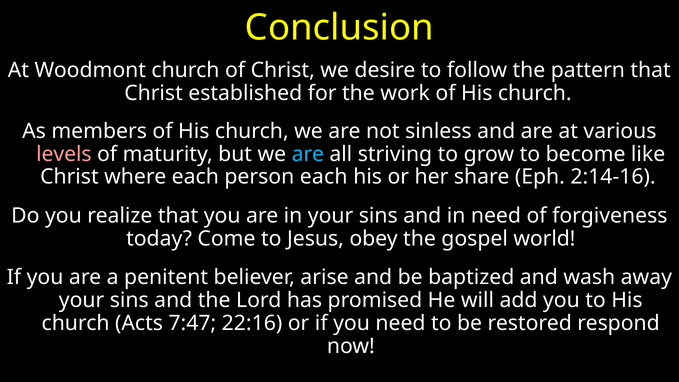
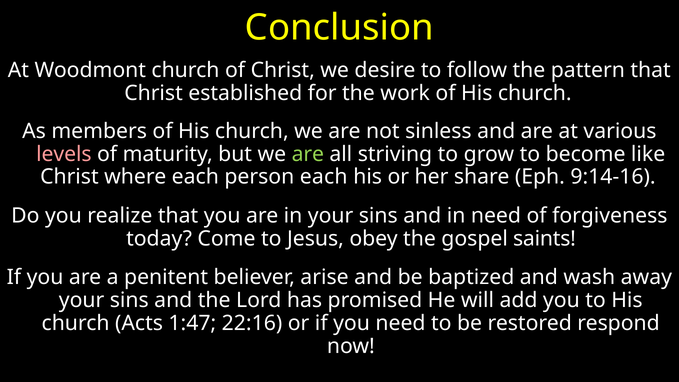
are colour: light blue -> light green (308, 154)
2:14-16: 2:14-16 -> 9:14-16 (613, 177)
world: world -> saints (544, 238)
7:47: 7:47 -> 1:47 (192, 323)
